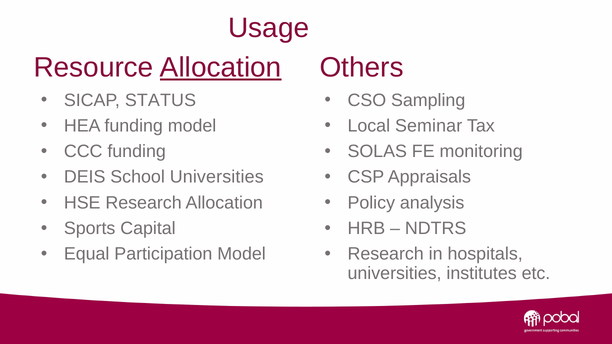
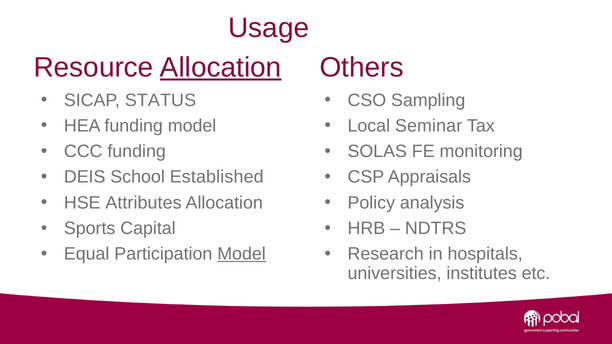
School Universities: Universities -> Established (217, 177)
HSE Research: Research -> Attributes (144, 203)
Model underline: none -> present (242, 254)
